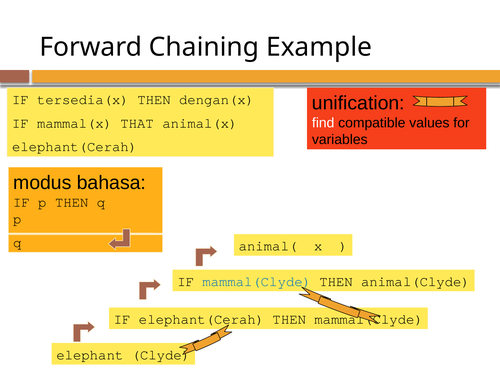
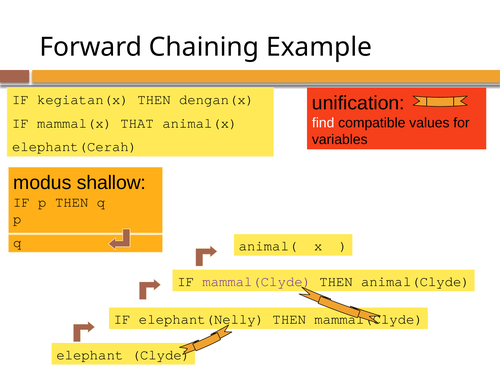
tersedia(x: tersedia(x -> kegiatan(x (83, 99)
bahasa: bahasa -> shallow (111, 183)
mammal(Clyde colour: blue -> purple (257, 281)
IF elephant(Cerah: elephant(Cerah -> elephant(Nelly (202, 319)
